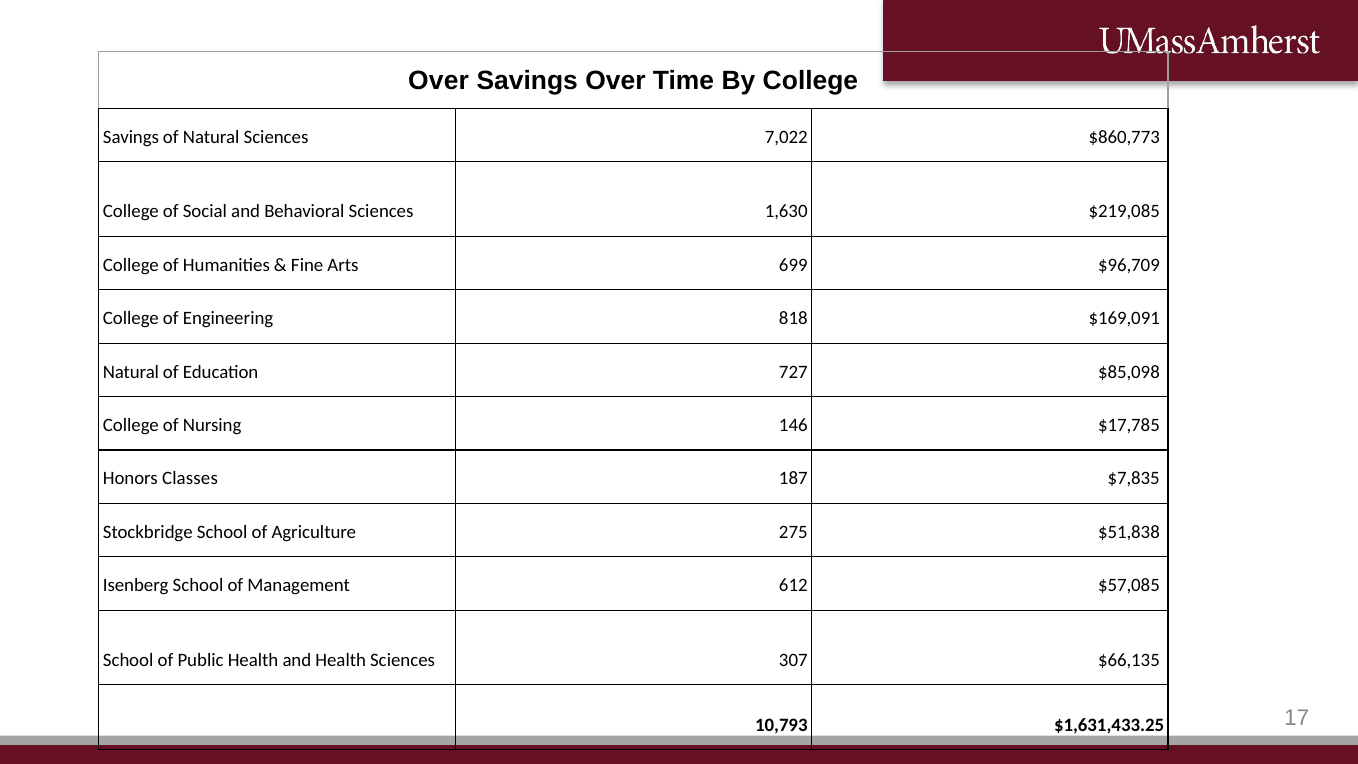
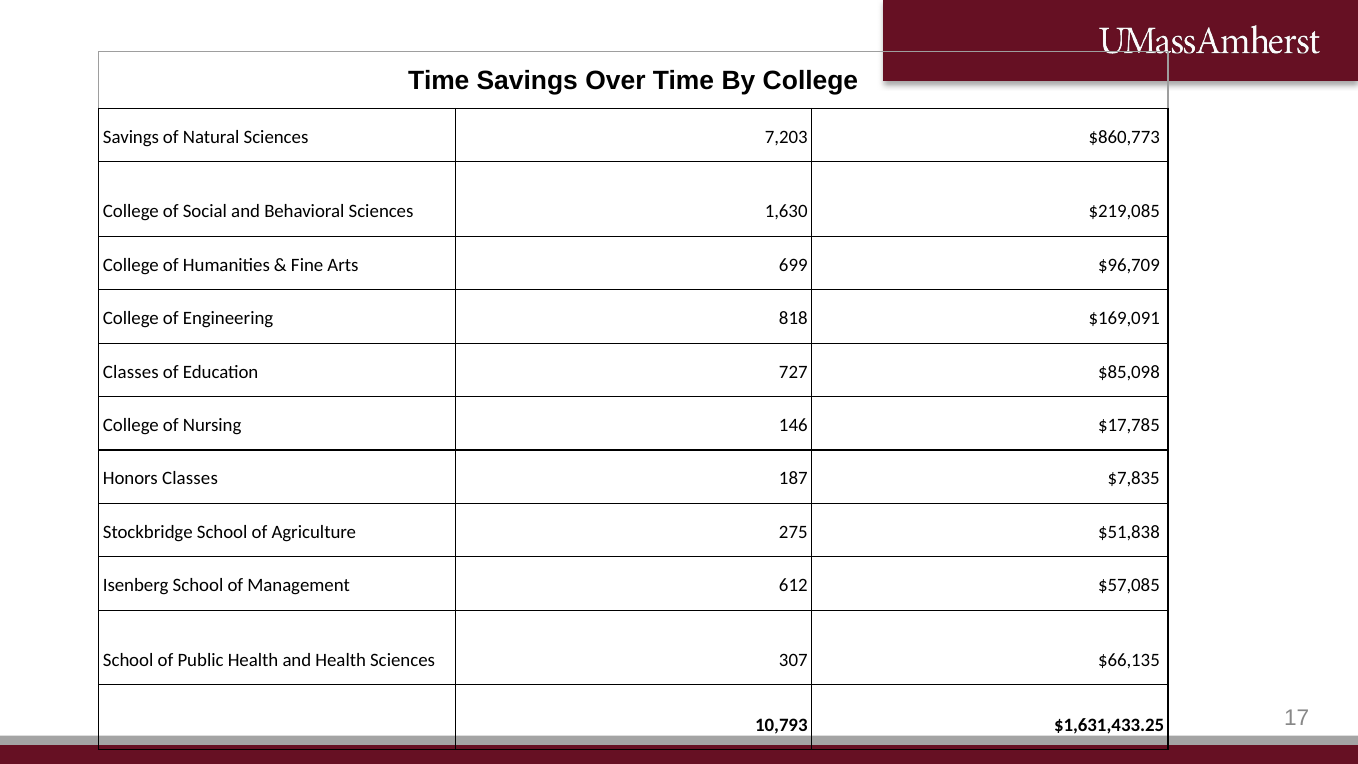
Over: Over -> Time (439, 80)
7,022: 7,022 -> 7,203 (786, 137)
Natural: Natural -> Classes (131, 372)
